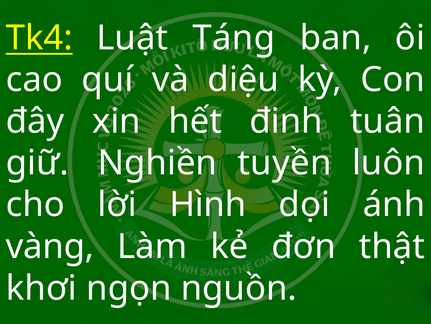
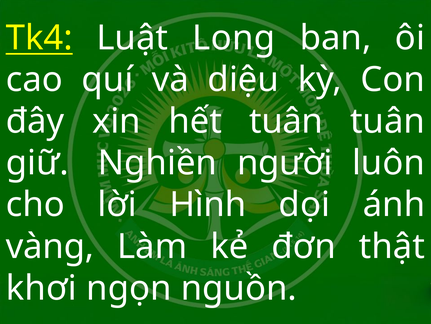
Táng: Táng -> Long (234, 38)
hết đinh: đinh -> tuân (286, 121)
tuyền: tuyền -> người (285, 163)
